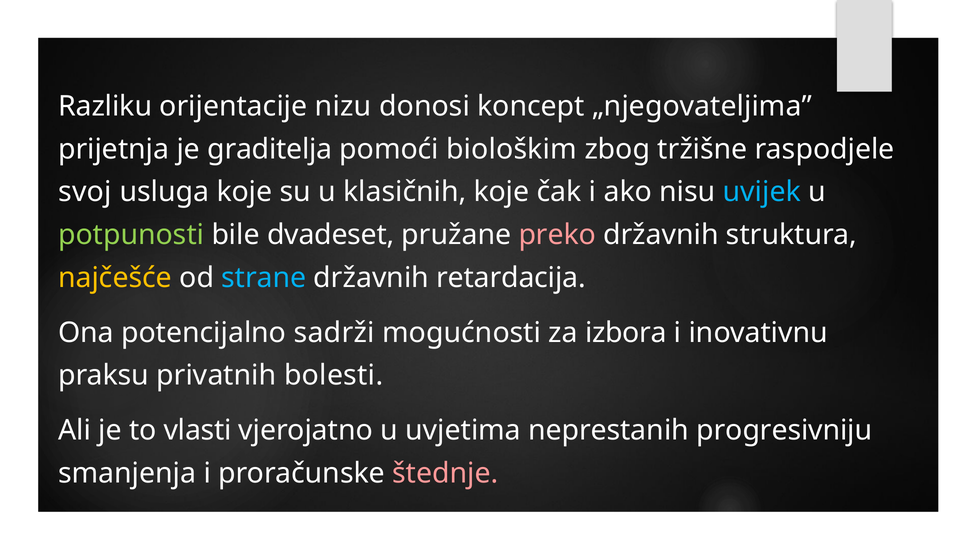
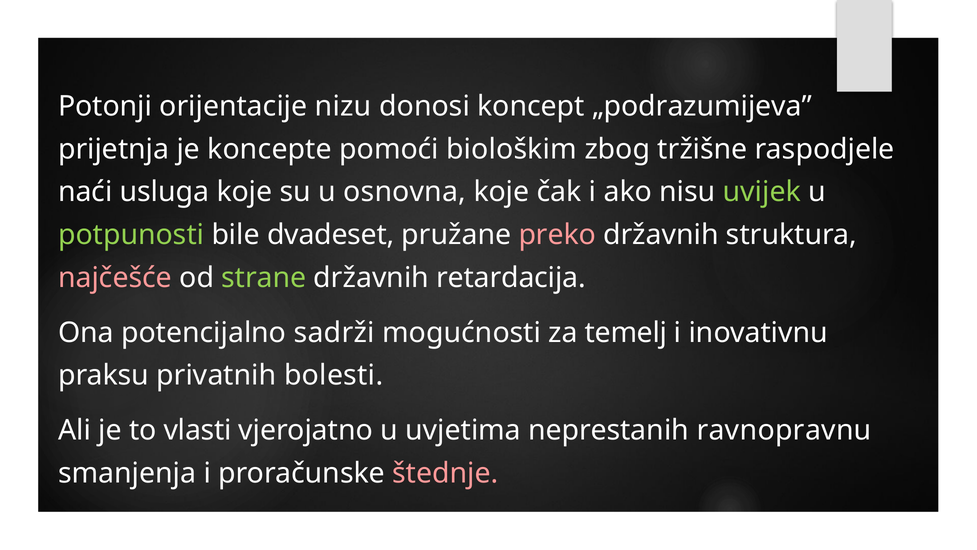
Razliku: Razliku -> Potonji (105, 106)
„njegovateljima: „njegovateljima -> „podrazumijeva (702, 106)
graditelja: graditelja -> koncepte (270, 149)
svoj: svoj -> naći (85, 192)
klasičnih: klasičnih -> osnovna (405, 192)
uvijek colour: light blue -> light green (762, 192)
najčešće colour: yellow -> pink (115, 277)
strane colour: light blue -> light green (264, 277)
izbora: izbora -> temelj (626, 332)
progresivniju: progresivniju -> ravnopravnu (784, 430)
